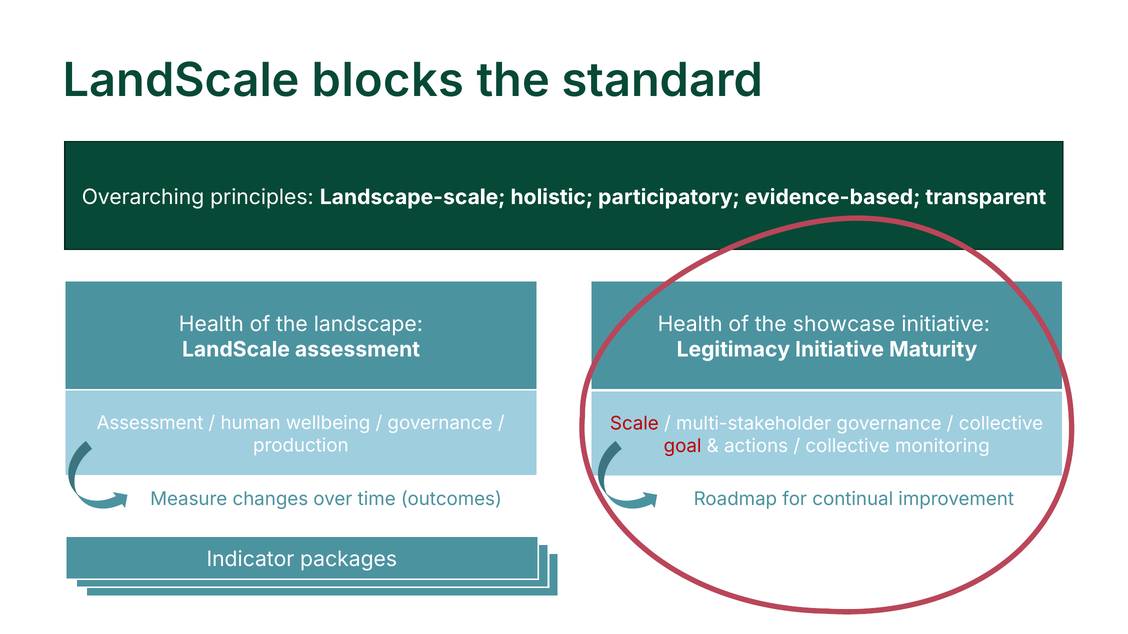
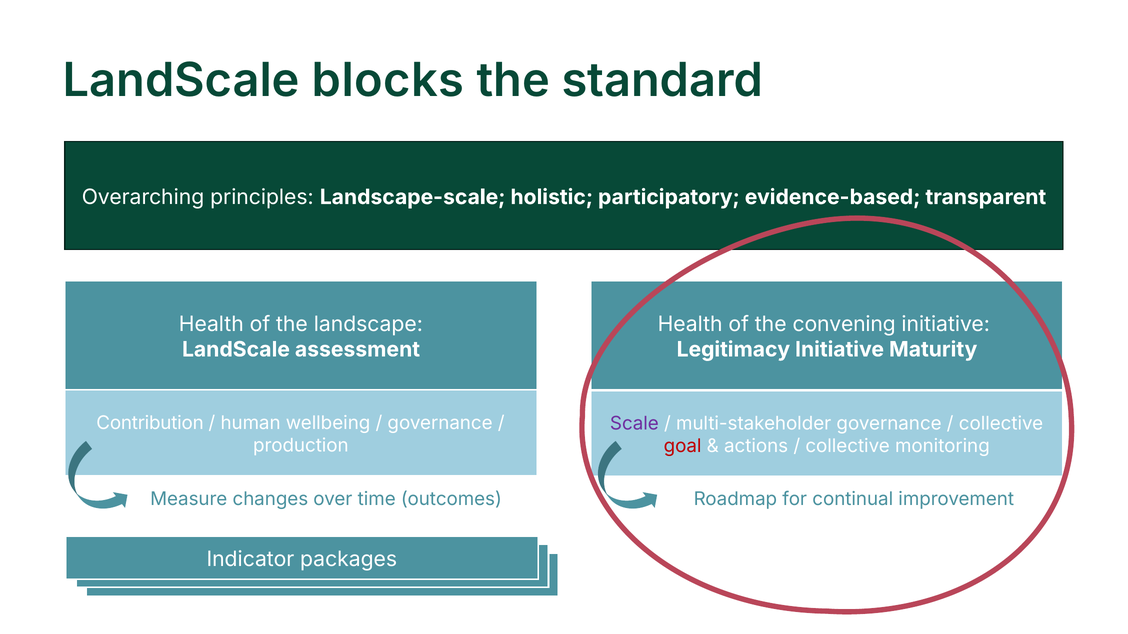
showcase: showcase -> convening (844, 324)
Assessment: Assessment -> Contribution (150, 423)
Scale colour: red -> purple (634, 424)
